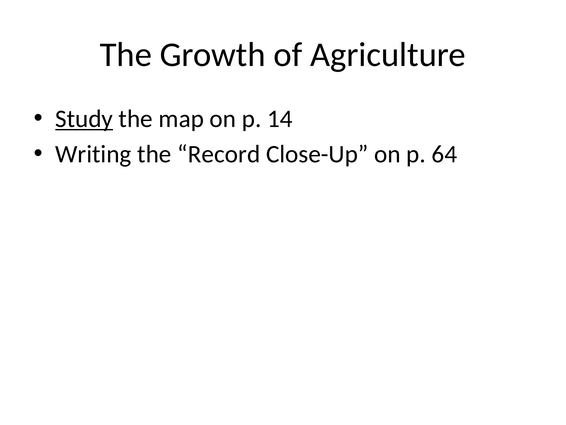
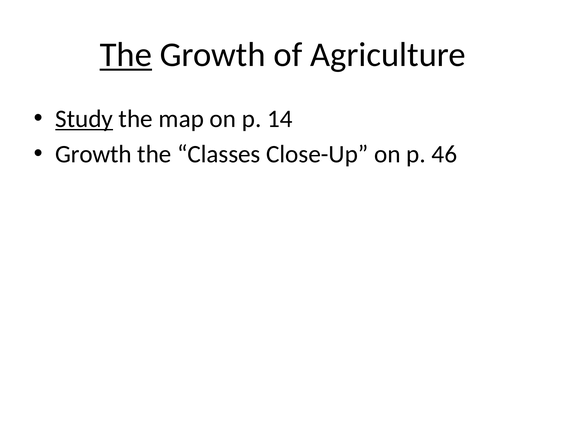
The underline: none -> present (126, 55)
Writing: Writing -> Growth (93, 154)
Record: Record -> Classes (219, 154)
64: 64 -> 46 (444, 154)
